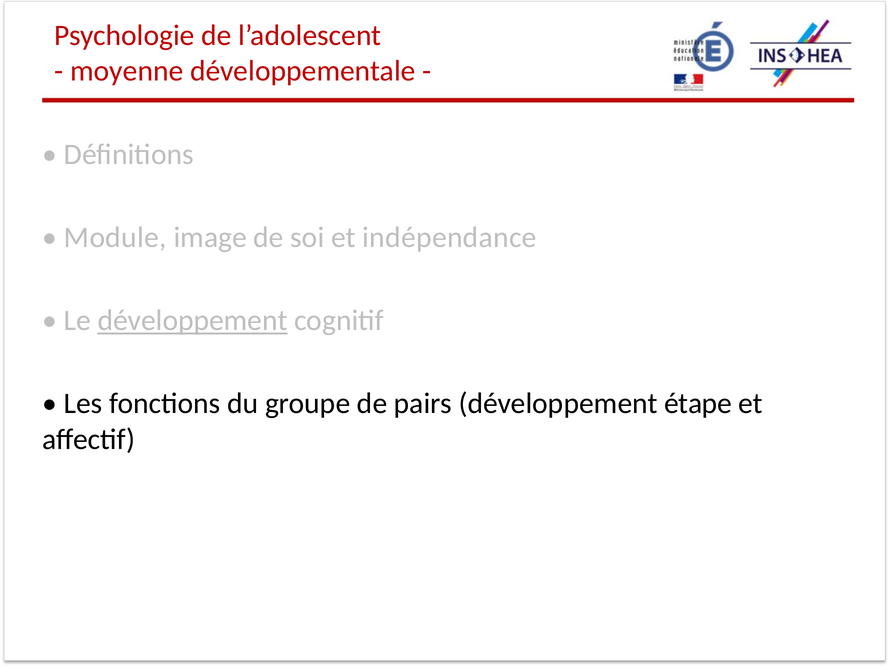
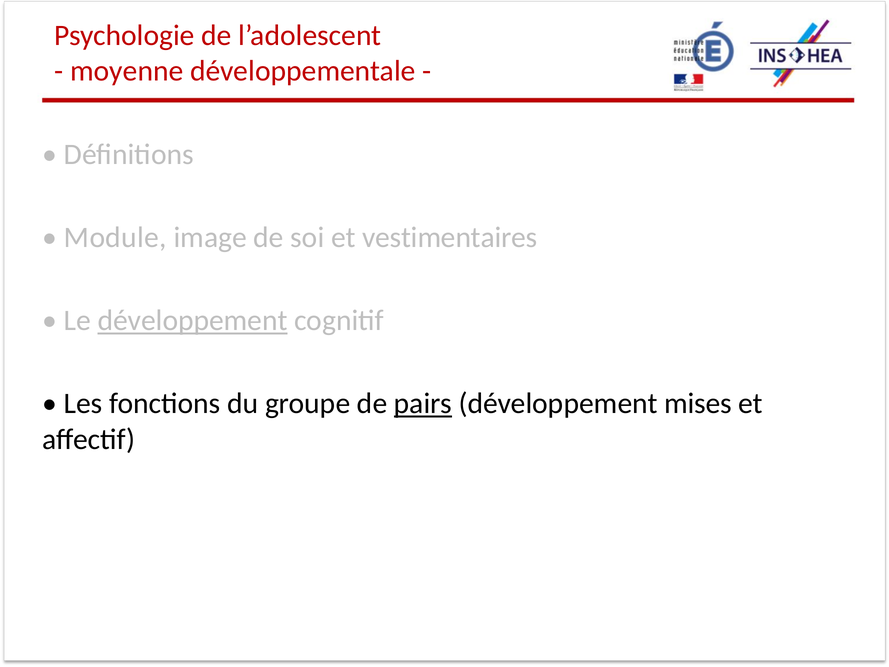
indépendance: indépendance -> vestimentaires (450, 238)
pairs underline: none -> present (423, 403)
étape: étape -> mises (698, 403)
